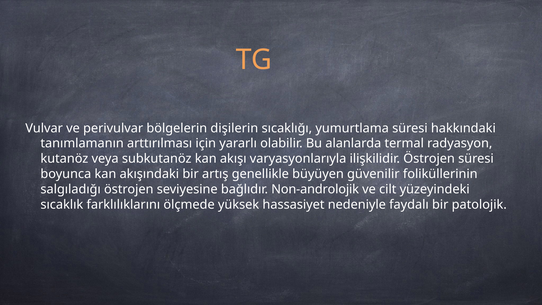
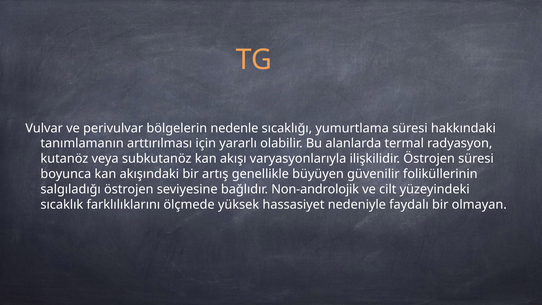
dişilerin: dişilerin -> nedenle (234, 128)
patolojik: patolojik -> olmayan (479, 205)
